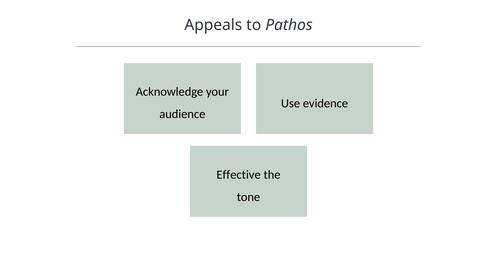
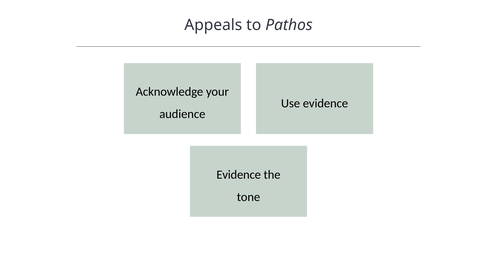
Effective: Effective -> Evidence (239, 174)
